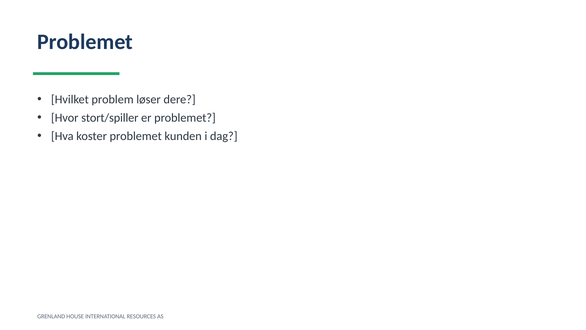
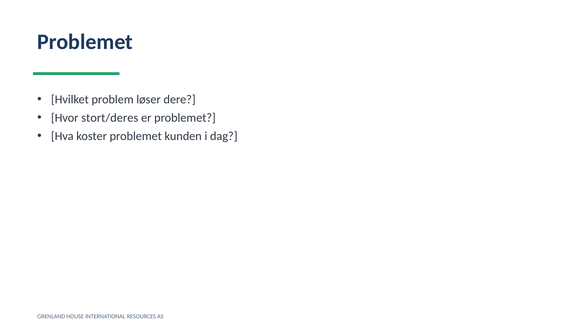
stort/spiller: stort/spiller -> stort/deres (110, 118)
